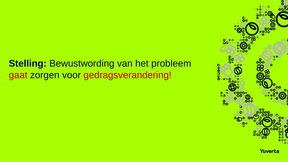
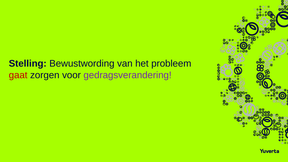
gedragsverandering colour: red -> purple (128, 75)
